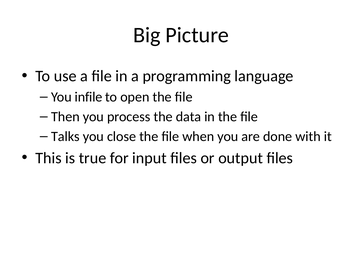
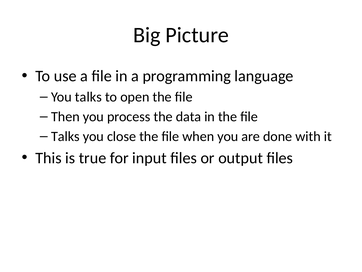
You infile: infile -> talks (88, 97)
